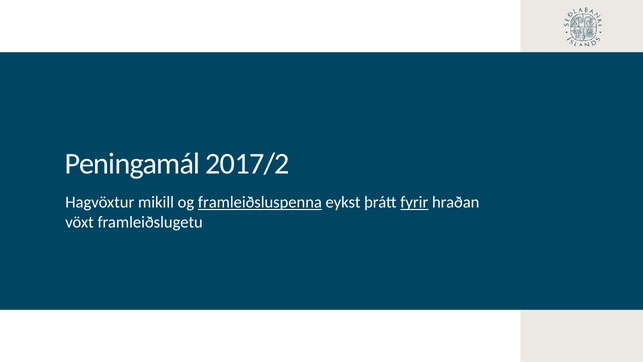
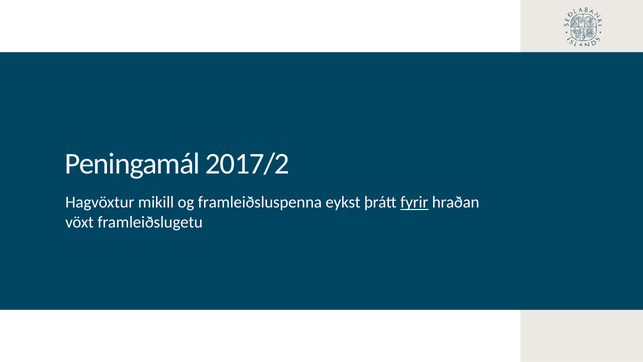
framleiðsluspenna underline: present -> none (260, 202)
